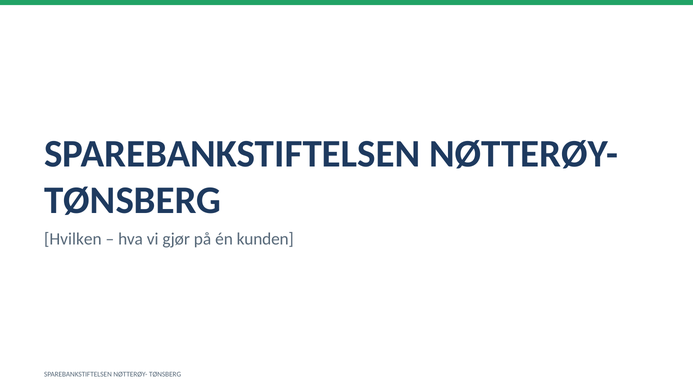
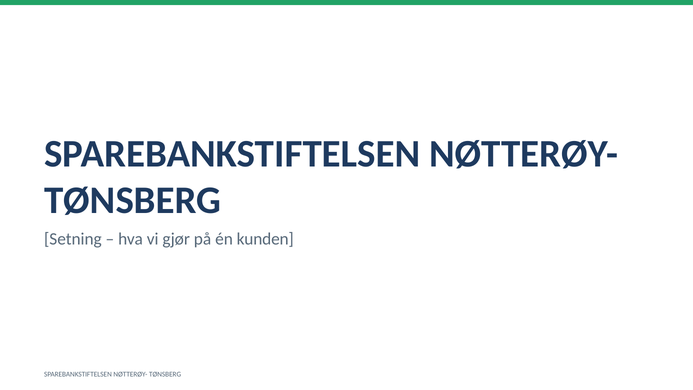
Hvilken: Hvilken -> Setning (73, 239)
